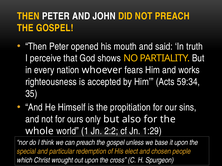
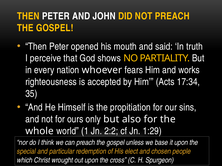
59:34: 59:34 -> 17:34 (188, 82)
